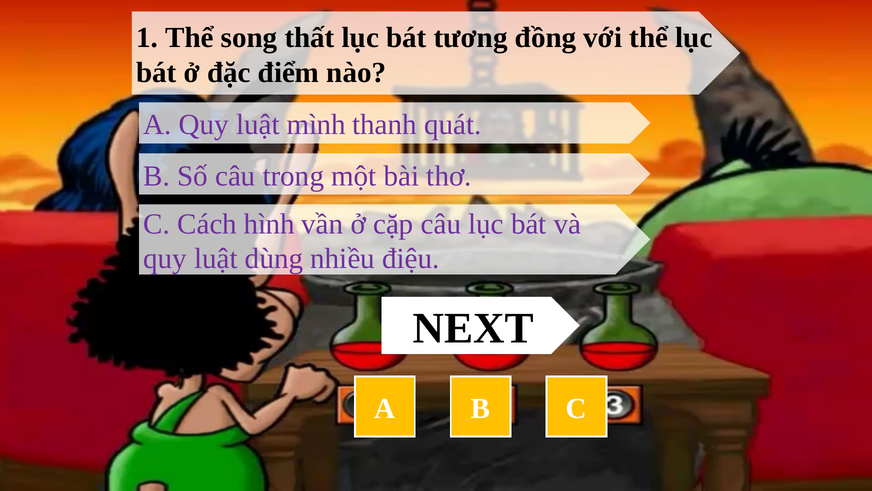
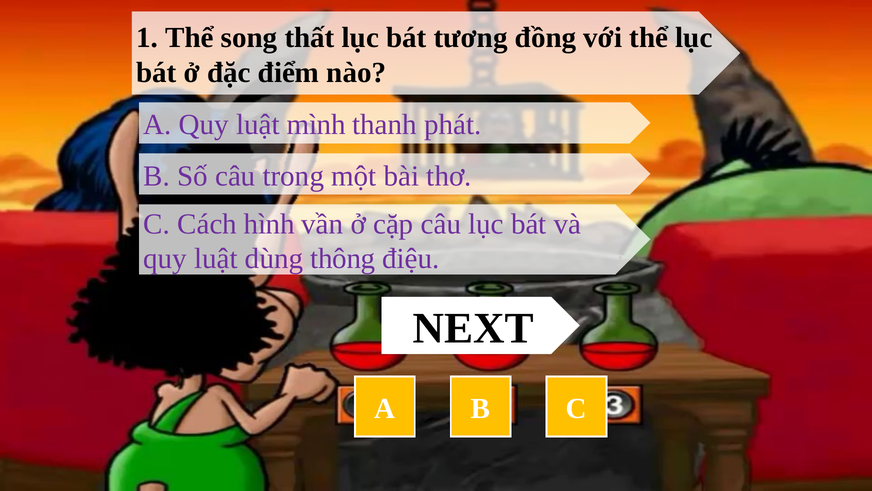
quát: quát -> phát (453, 125)
nhiều: nhiều -> thông (343, 259)
